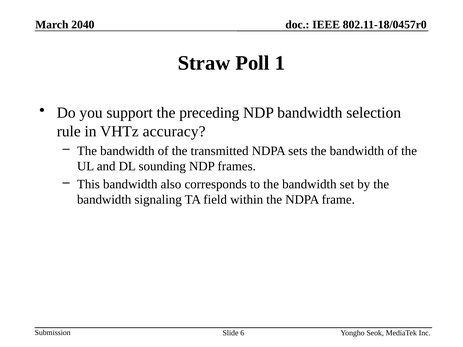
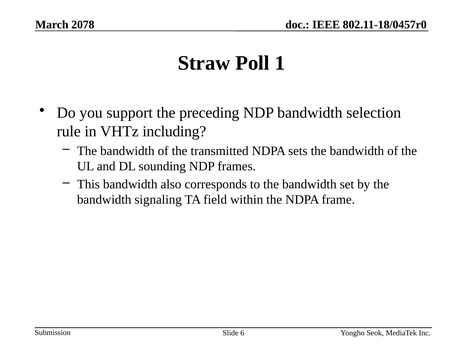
2040: 2040 -> 2078 (83, 25)
accuracy: accuracy -> including (174, 132)
